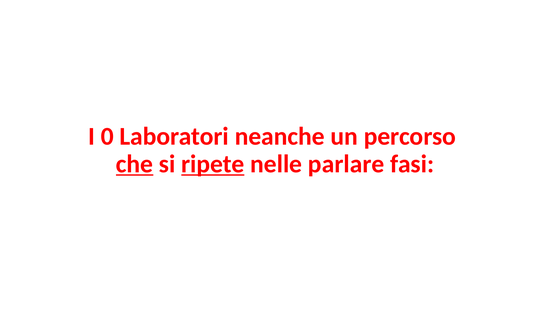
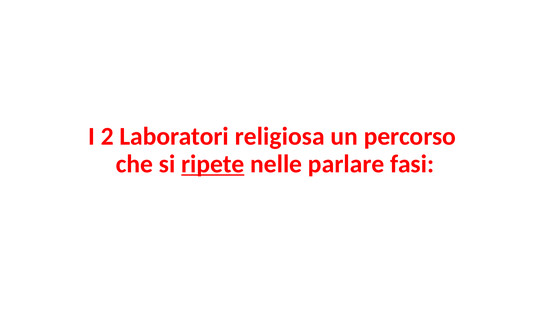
0: 0 -> 2 (107, 136)
neanche: neanche -> religiosa (280, 136)
che underline: present -> none (135, 164)
